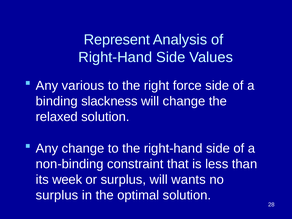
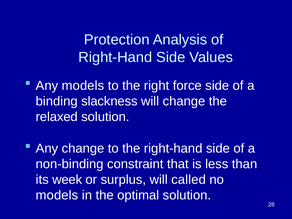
Represent: Represent -> Protection (117, 40)
Any various: various -> models (83, 86)
wants: wants -> called (189, 180)
surplus: surplus -> models (57, 195)
